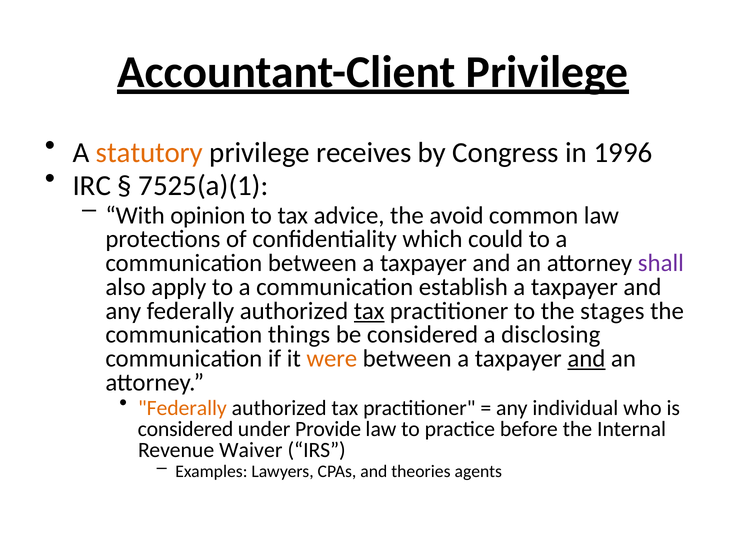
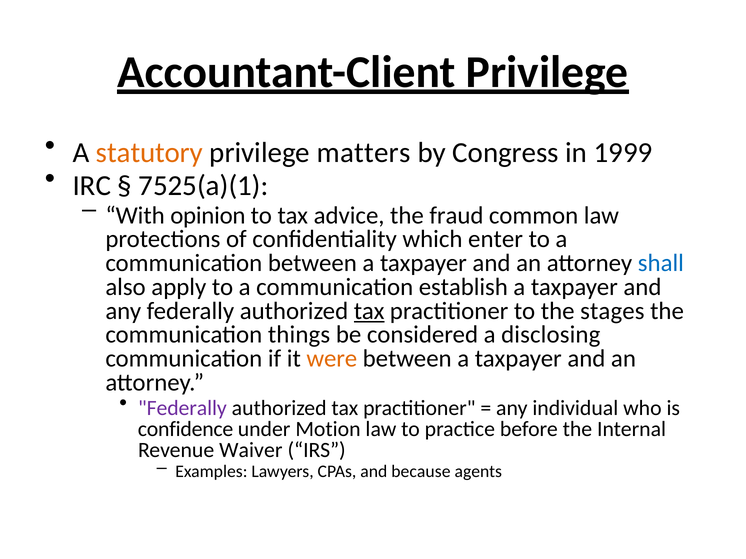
receives: receives -> matters (364, 153)
1996: 1996 -> 1999 (623, 153)
avoid: avoid -> fraud (456, 216)
could: could -> enter (496, 239)
shall colour: purple -> blue (661, 263)
and underline: present -> none (586, 359)
Federally colour: orange -> purple (182, 409)
considered: considered -> confidence (186, 430)
Provide: Provide -> Motion (328, 430)
theories: theories -> because (421, 472)
